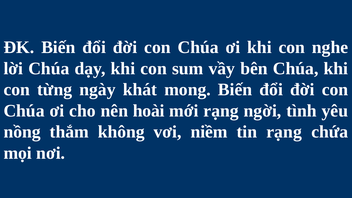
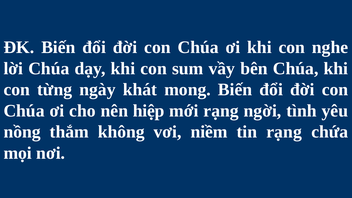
hoài: hoài -> hiệp (149, 111)
